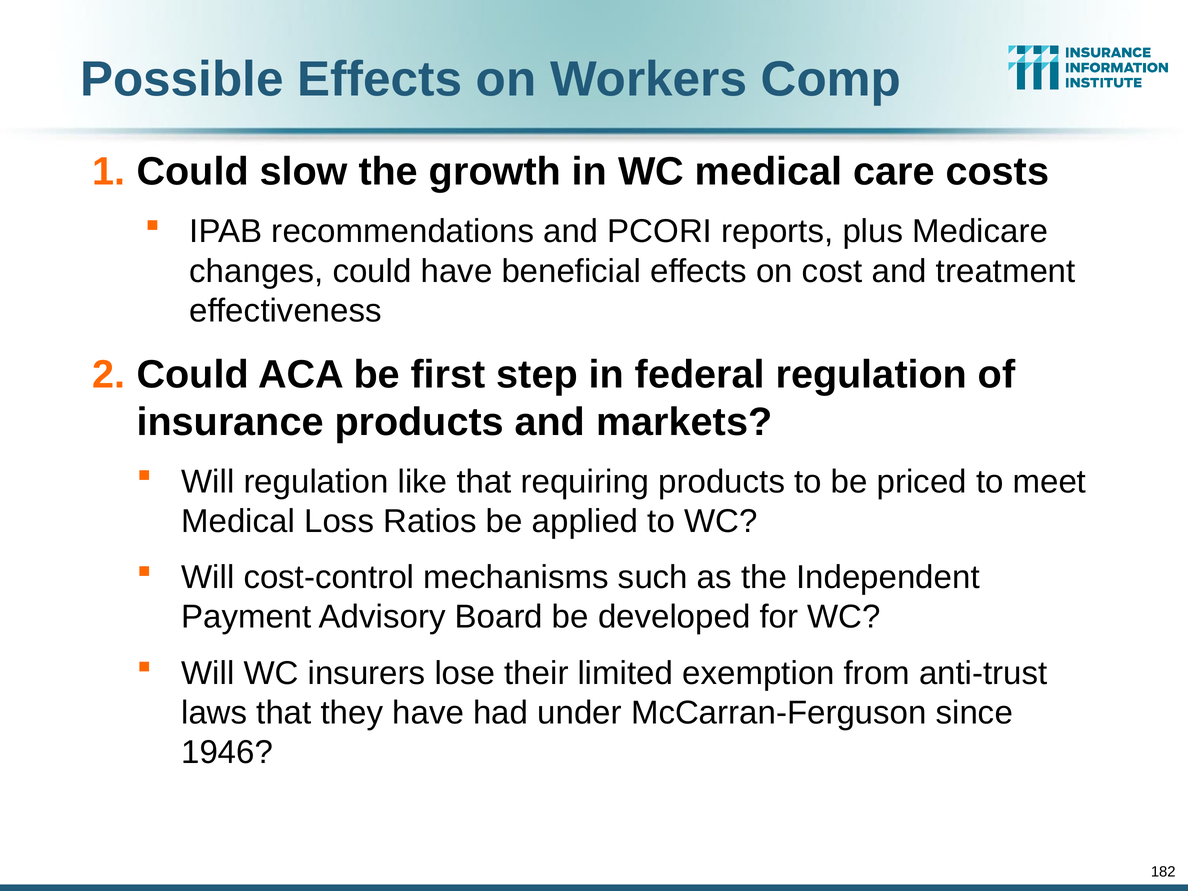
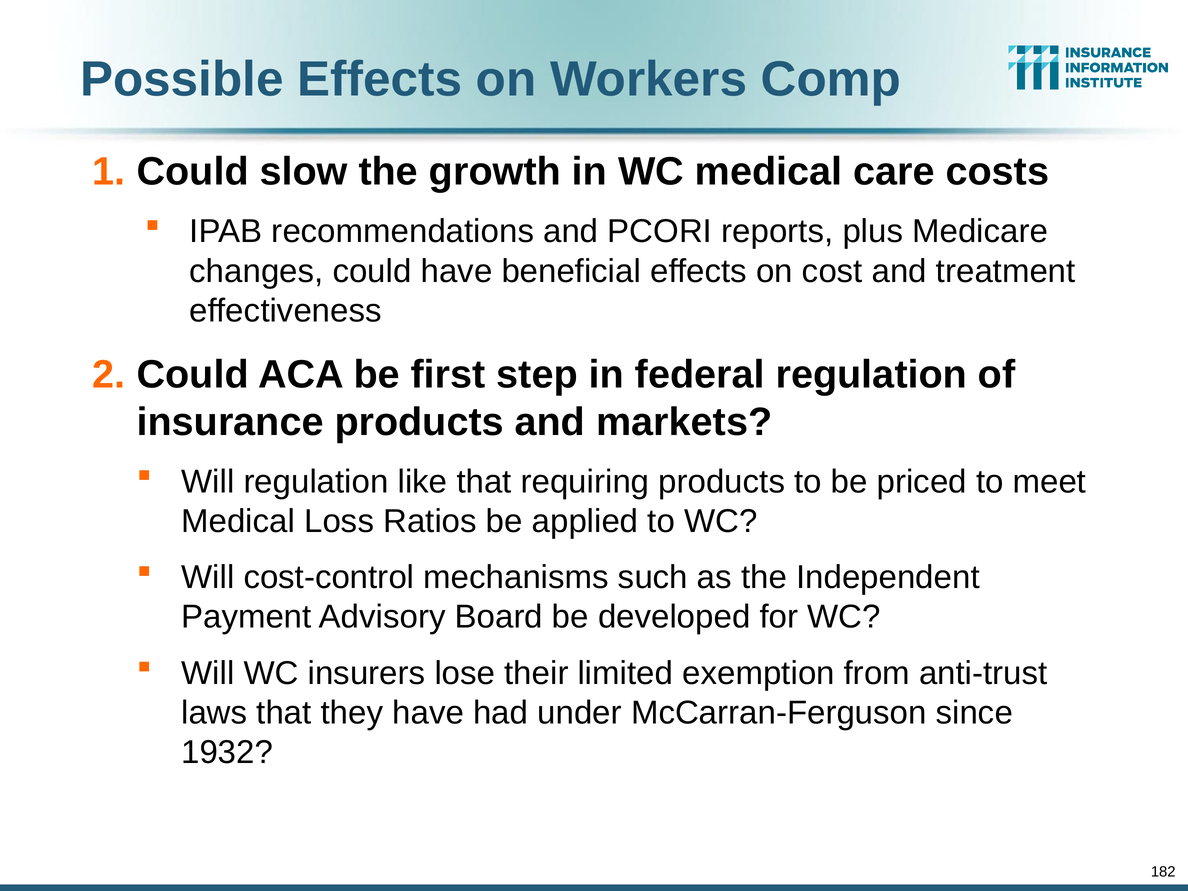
1946: 1946 -> 1932 (227, 752)
